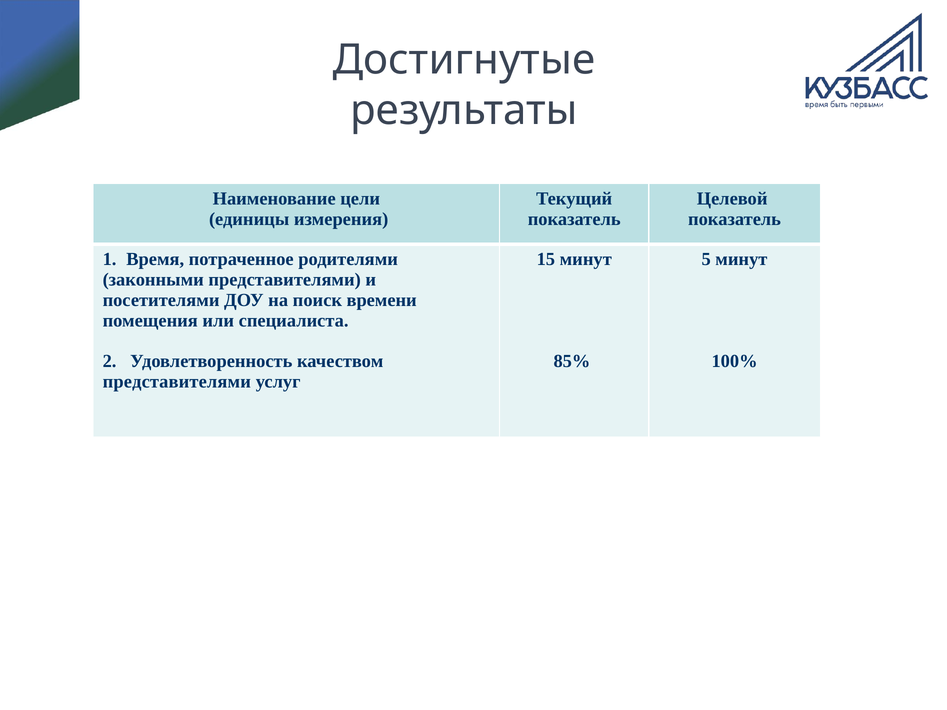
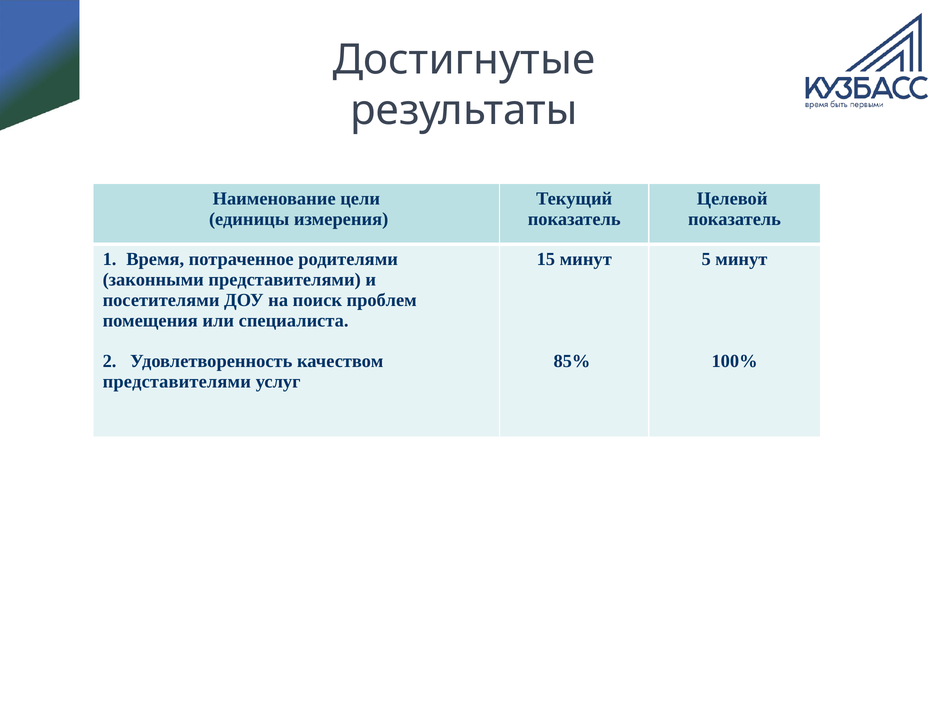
времени: времени -> проблем (382, 300)
